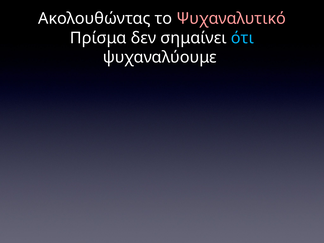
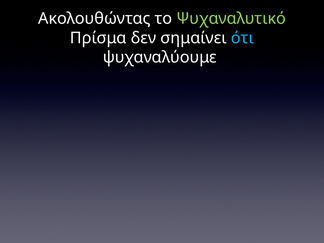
Ψυχαναλυτικό colour: pink -> light green (231, 18)
